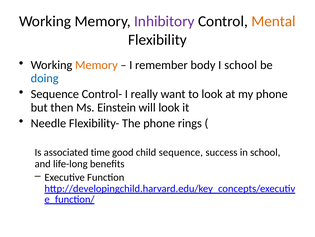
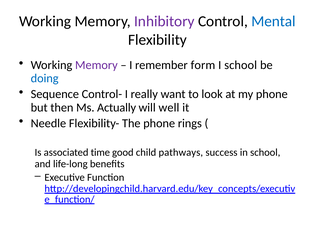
Mental colour: orange -> blue (273, 21)
Memory colour: orange -> purple (96, 65)
body: body -> form (203, 65)
Einstein: Einstein -> Actually (117, 107)
will look: look -> well (169, 107)
child sequence: sequence -> pathways (181, 152)
